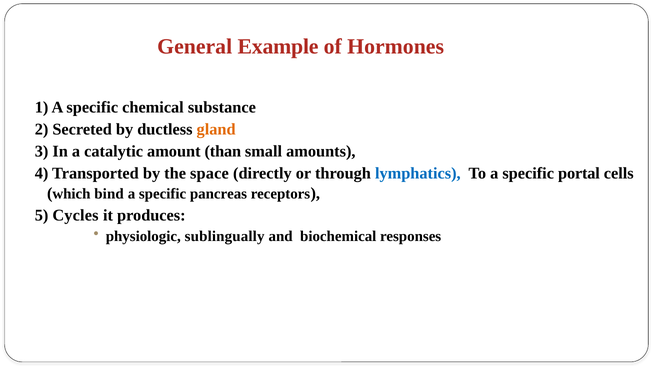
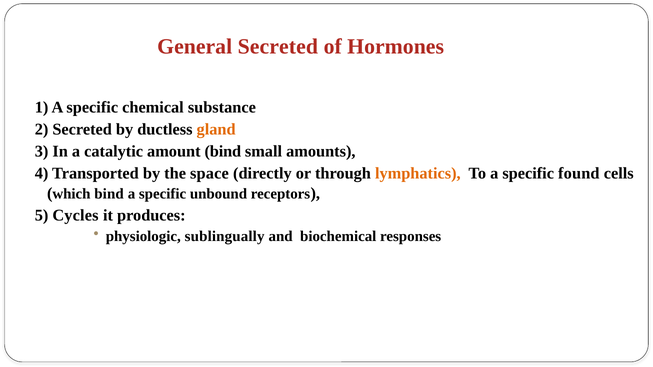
General Example: Example -> Secreted (278, 46)
amount than: than -> bind (223, 152)
lymphatics colour: blue -> orange (418, 174)
portal: portal -> found (579, 174)
pancreas: pancreas -> unbound (218, 194)
